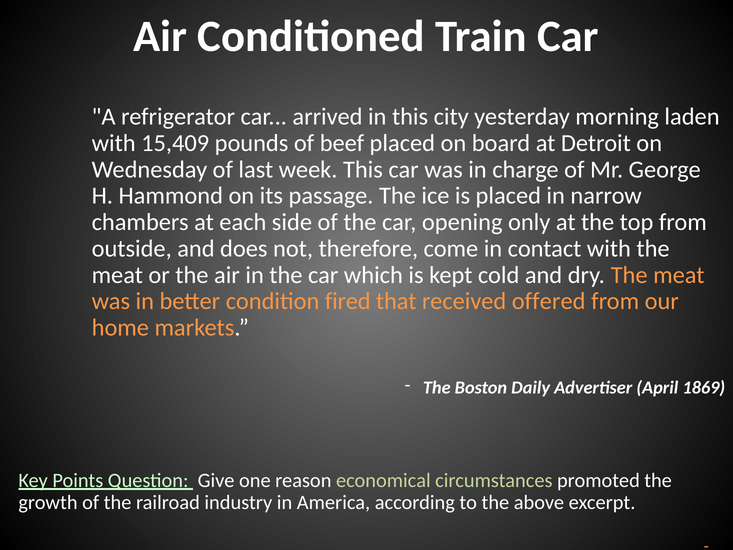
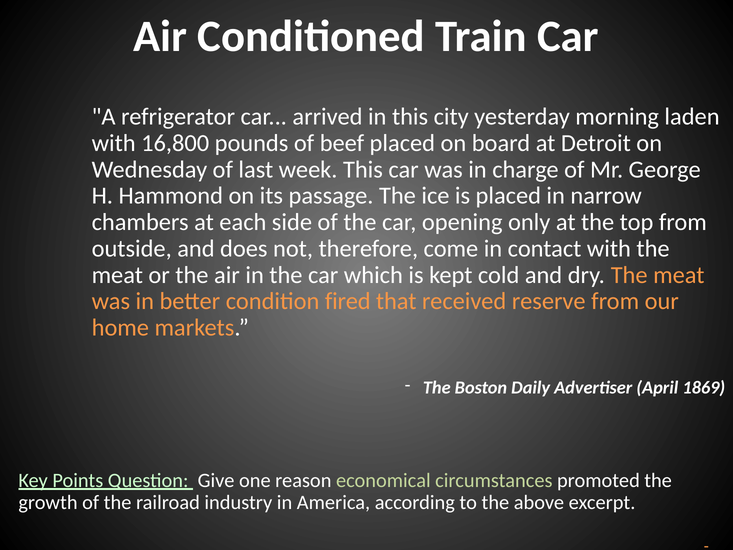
15,409: 15,409 -> 16,800 (175, 143)
offered: offered -> reserve (549, 301)
